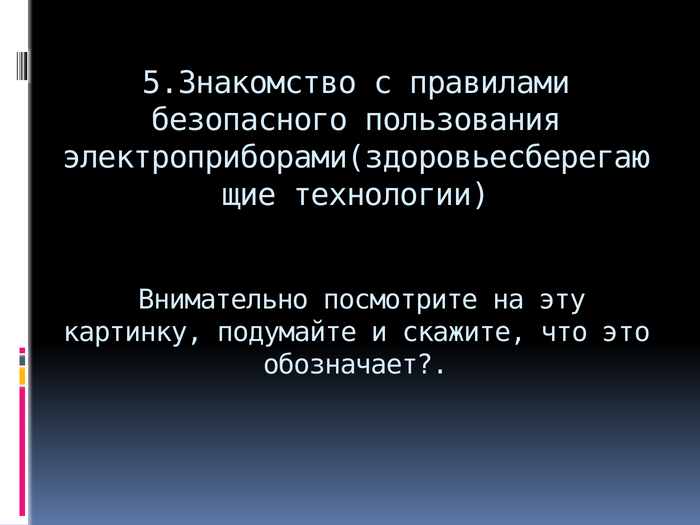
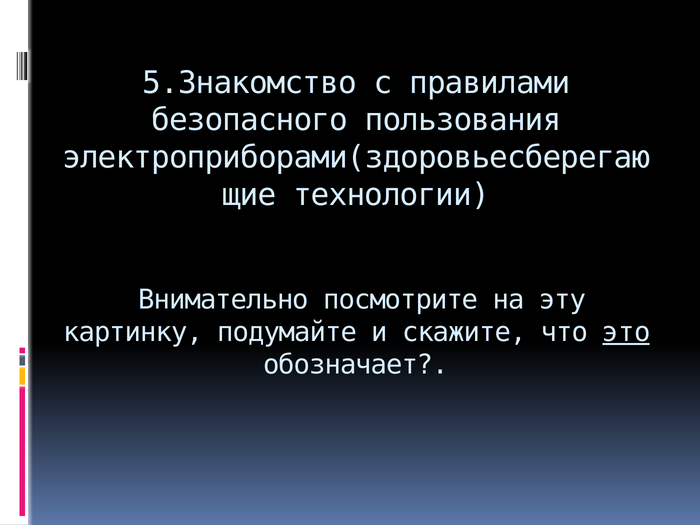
это underline: none -> present (626, 332)
